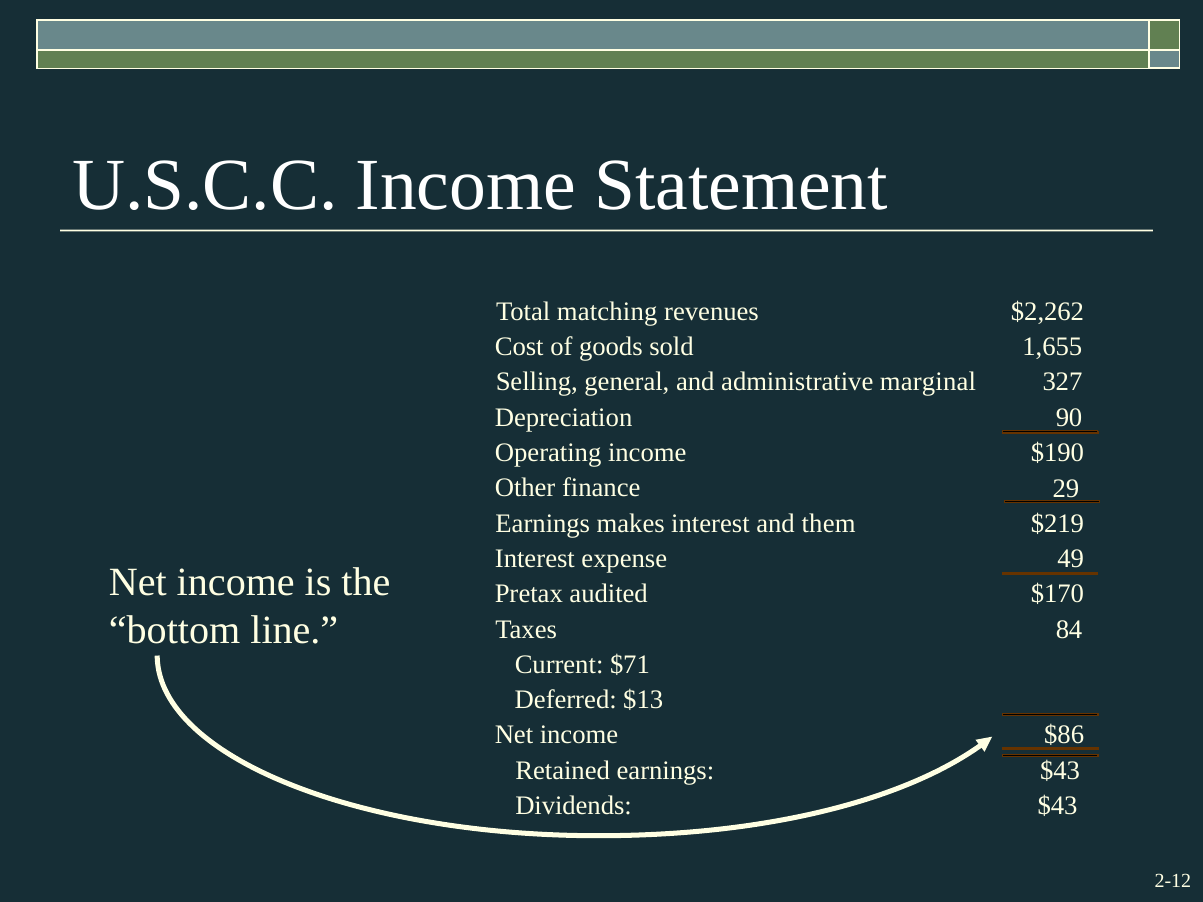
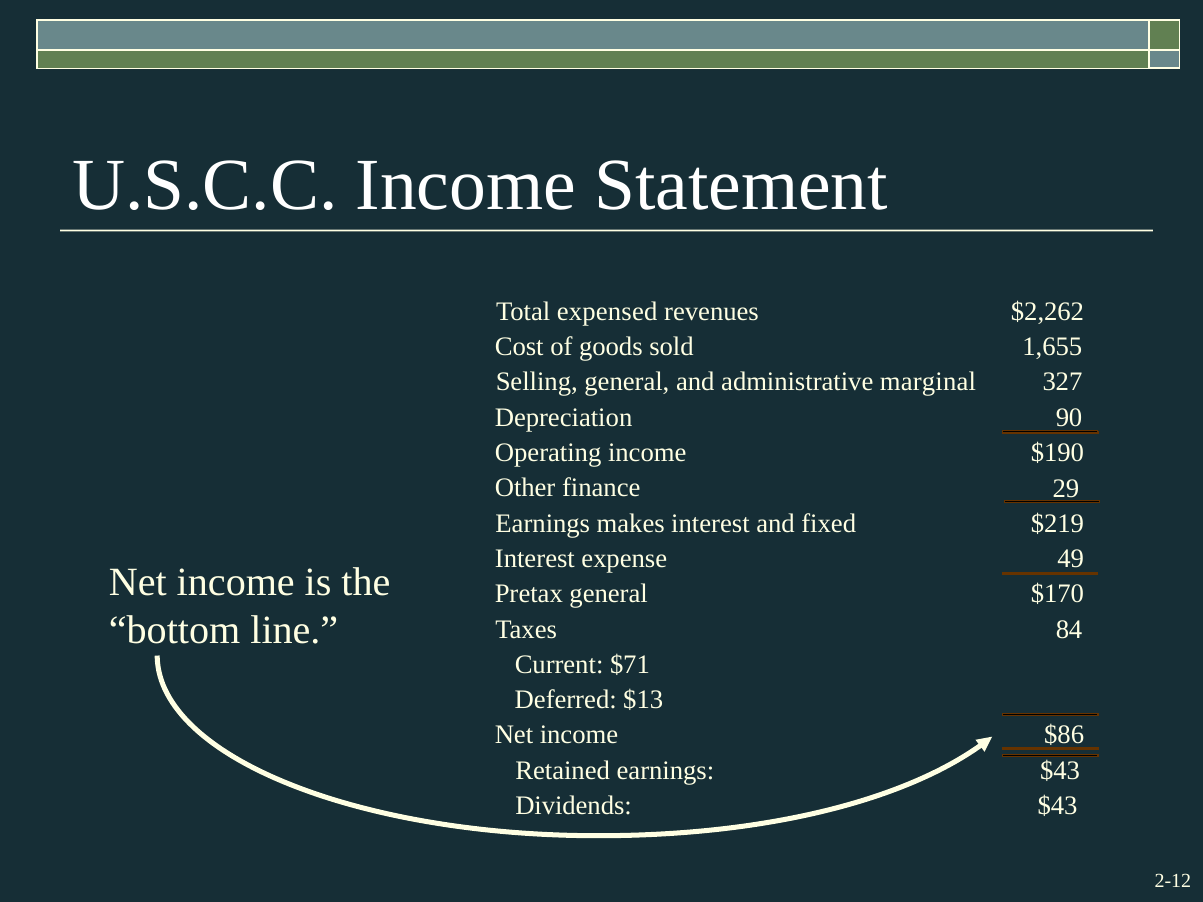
matching: matching -> expensed (607, 312)
them: them -> fixed (829, 524)
Pretax audited: audited -> general (609, 594)
